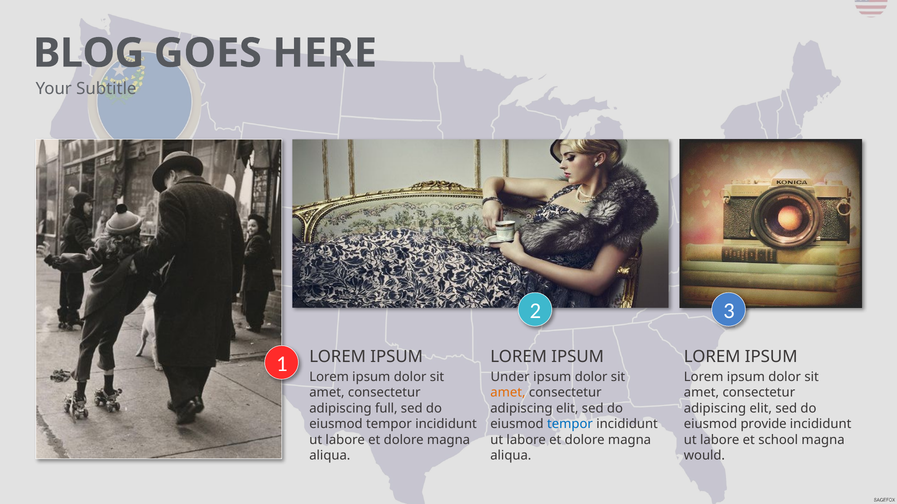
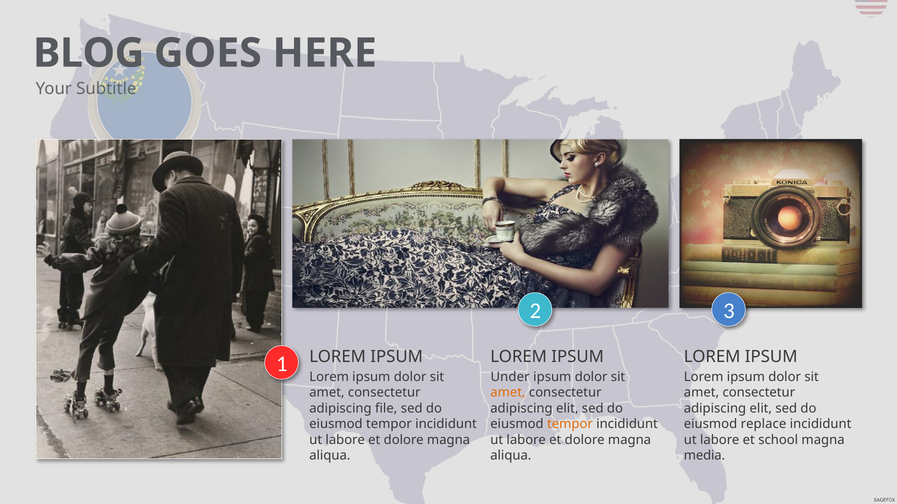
full: full -> file (386, 409)
tempor colour: blue -> orange (570, 424)
provide: provide -> replace (763, 424)
would: would -> media (704, 456)
